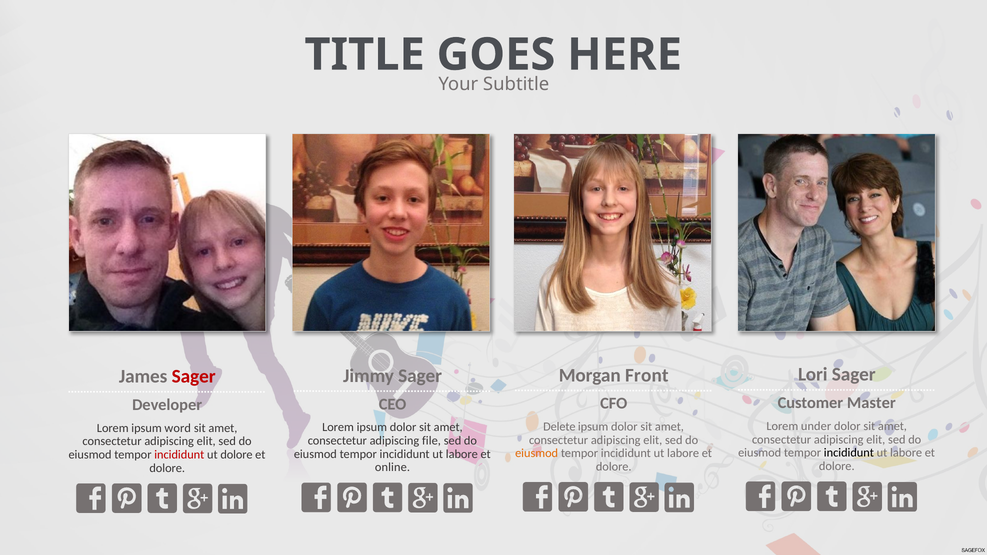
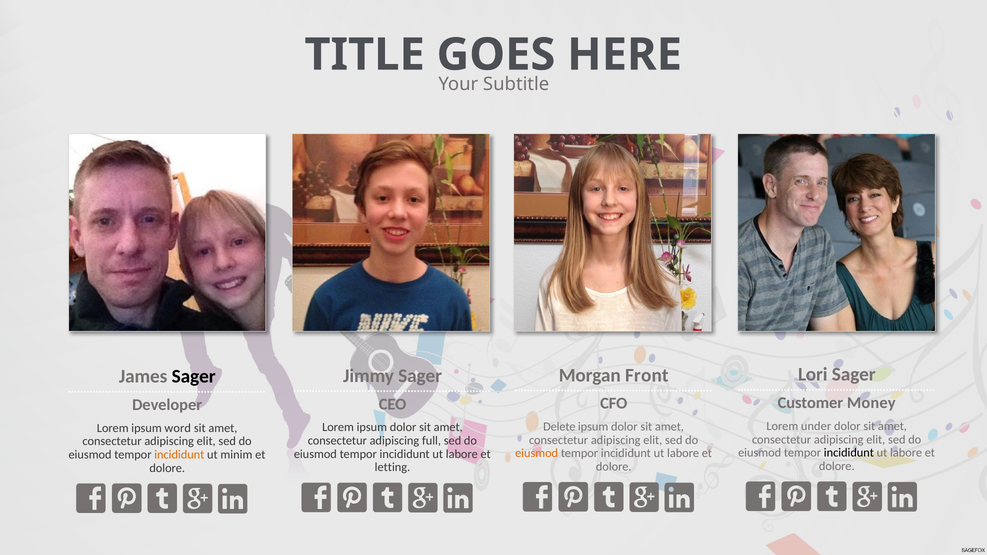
Sager colour: red -> black (194, 377)
Master: Master -> Money (871, 403)
file: file -> full (432, 441)
incididunt colour: red -> orange (179, 455)
ut dolore: dolore -> minim (236, 455)
online: online -> letting (393, 467)
